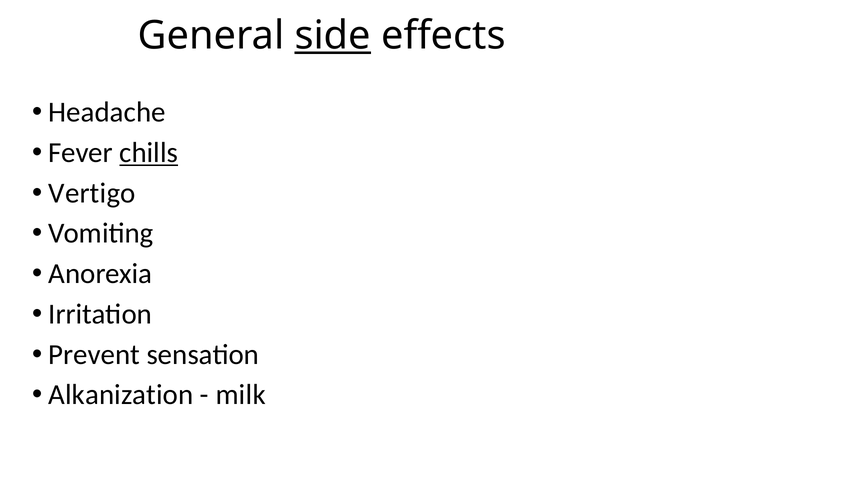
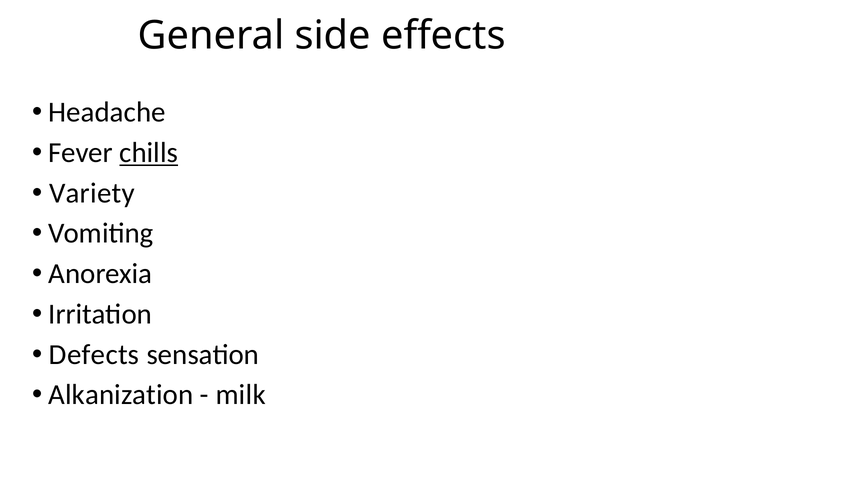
side underline: present -> none (333, 36)
Vertigo: Vertigo -> Variety (92, 193)
Prevent: Prevent -> Defects (94, 354)
